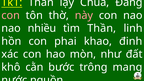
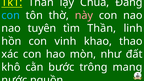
con colour: pink -> light blue (11, 15)
nhiều: nhiều -> tuyên (42, 28)
phai: phai -> vinh (65, 41)
đinh: đinh -> thao (131, 41)
